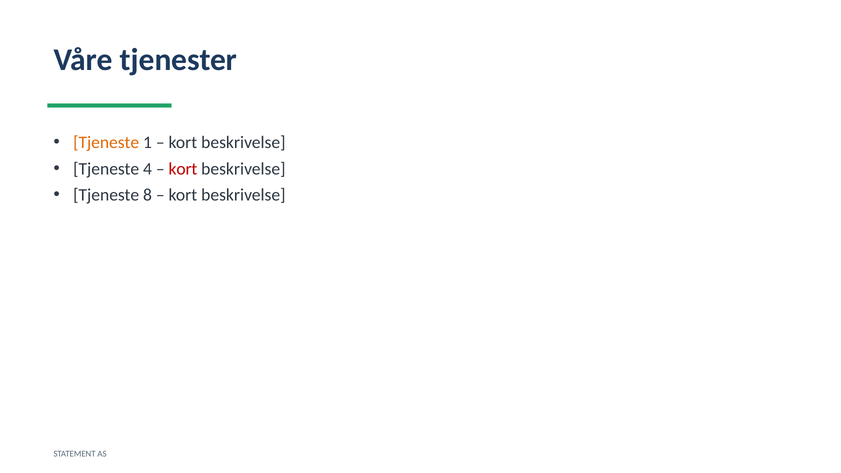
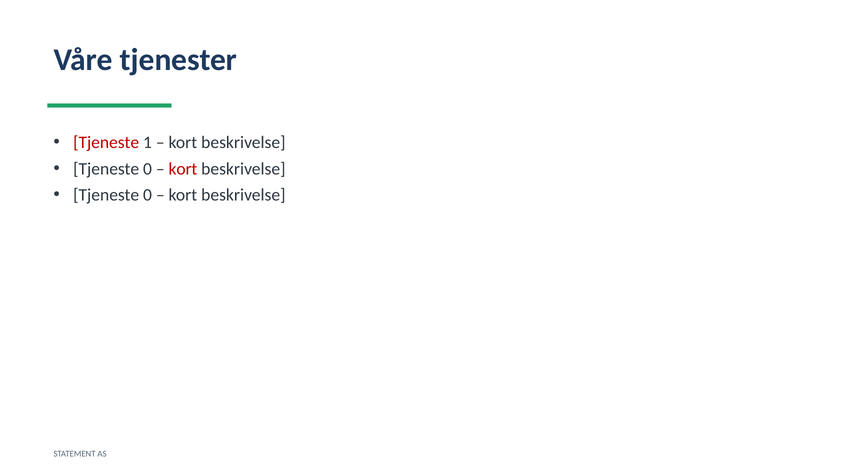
Tjeneste colour: orange -> red (106, 142)
4: 4 -> 0 (147, 169)
8: 8 -> 0 (147, 195)
